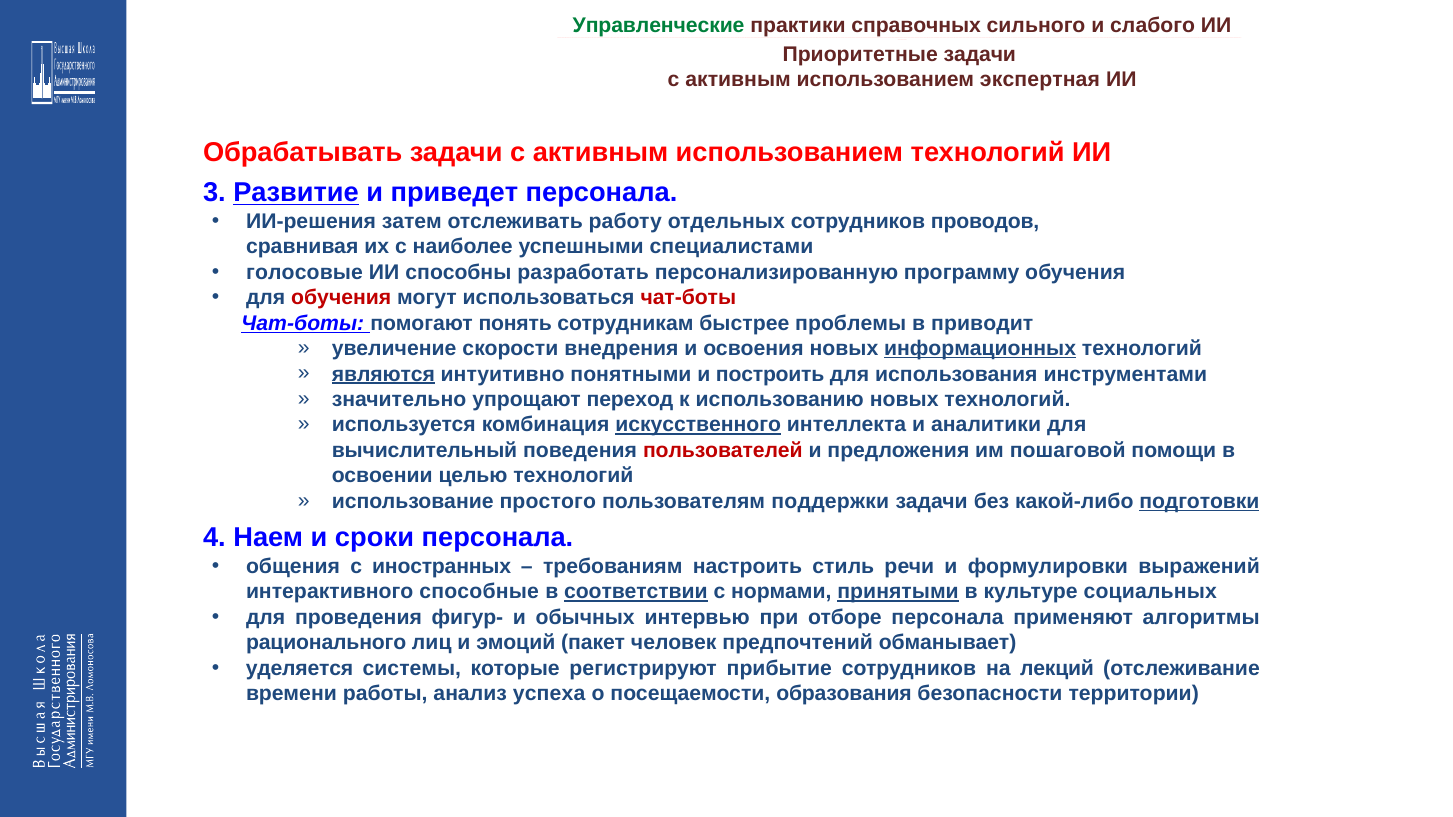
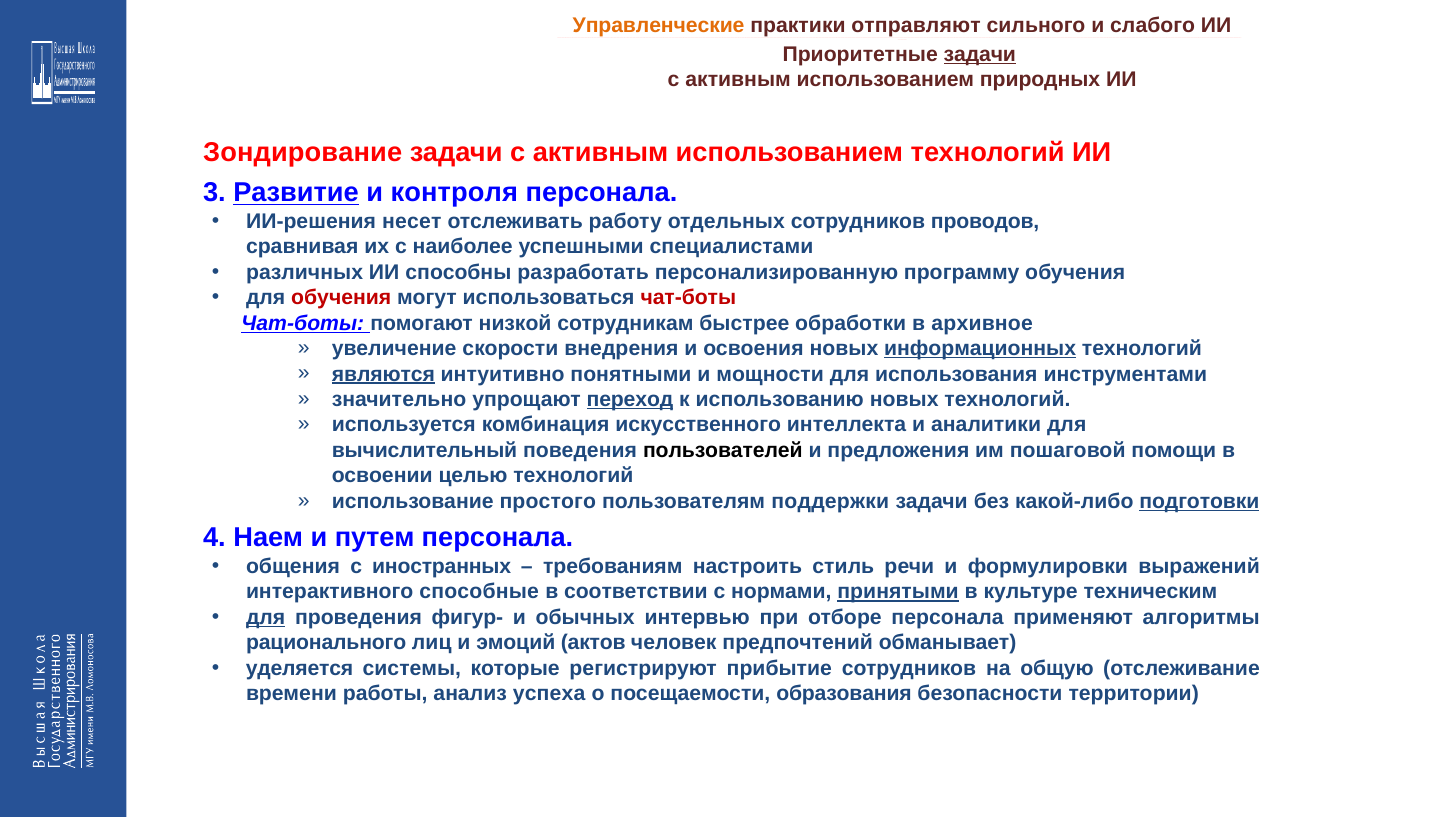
Управленческие colour: green -> orange (659, 25)
справочных: справочных -> отправляют (916, 25)
задачи underline: none -> present (980, 54)
экспертная: экспертная -> природных (1040, 80)
Обрабатывать: Обрабатывать -> Зондирование (303, 153)
приведет: приведет -> контроля (454, 193)
затем: затем -> несет (412, 222)
голосовые: голосовые -> различных (305, 272)
понять: понять -> низкой (515, 323)
проблемы: проблемы -> обработки (851, 323)
приводит: приводит -> архивное (982, 323)
построить: построить -> мощности (770, 374)
переход underline: none -> present (630, 400)
искусственного underline: present -> none (698, 425)
пользователей colour: red -> black (723, 450)
сроки: сроки -> путем (375, 538)
соответствии underline: present -> none (636, 592)
социальных: социальных -> техническим (1150, 592)
для underline: none -> present (266, 618)
пакет: пакет -> актов (593, 643)
лекций: лекций -> общую (1057, 669)
